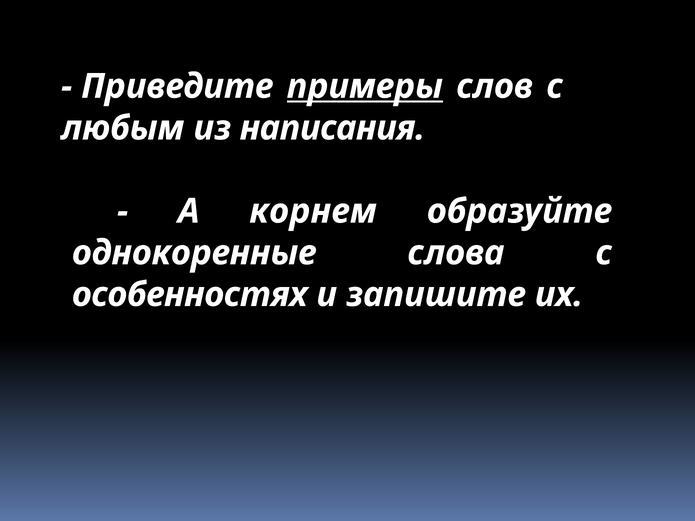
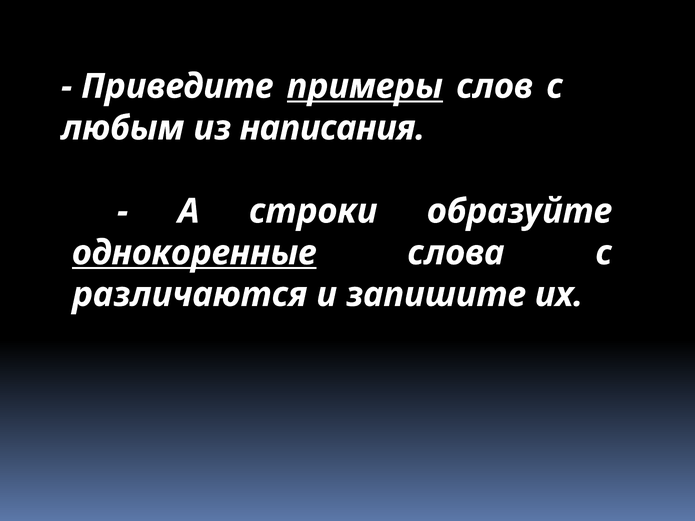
корнем: корнем -> строки (313, 211)
однокоренные underline: none -> present (194, 253)
особенностях: особенностях -> различаются (190, 295)
